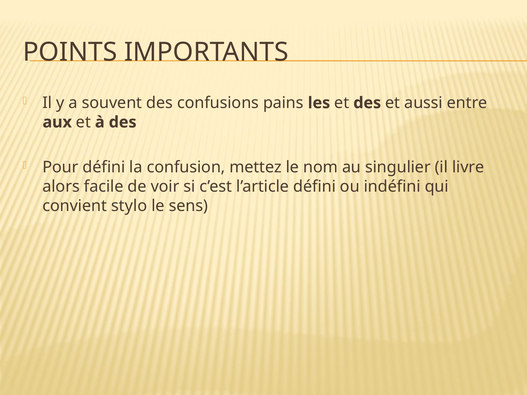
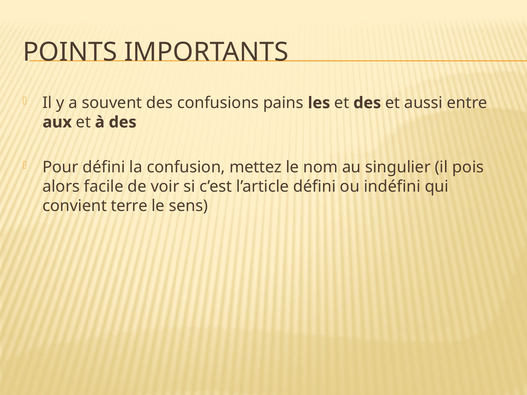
livre: livre -> pois (468, 167)
stylo: stylo -> terre (129, 206)
